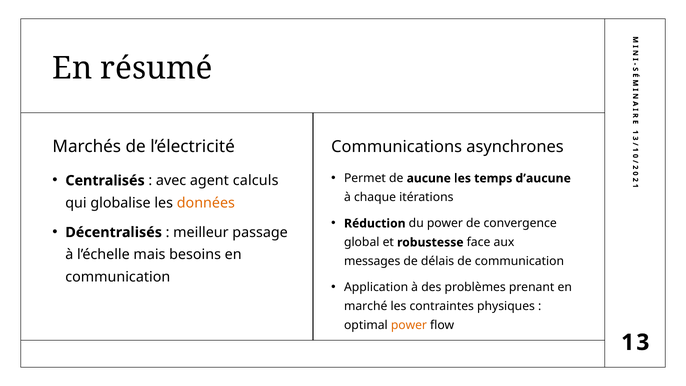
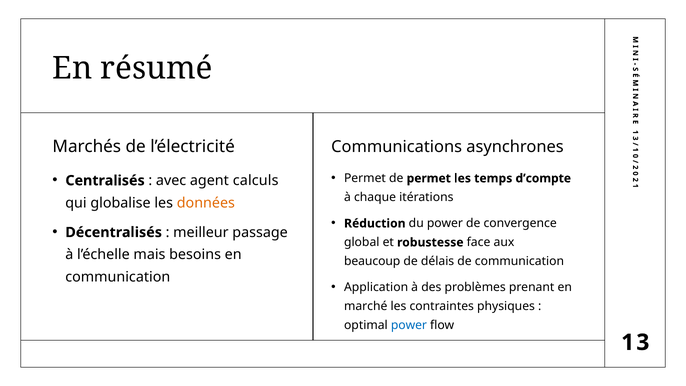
de aucune: aucune -> permet (429, 178)
d’aucune: d’aucune -> d’compte (543, 178)
messages: messages -> beaucoup (372, 261)
power colour: orange -> blue (409, 325)
